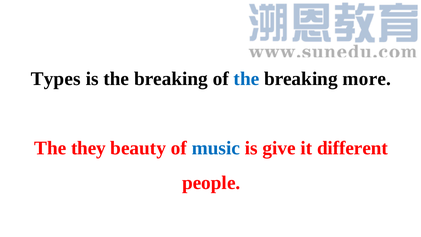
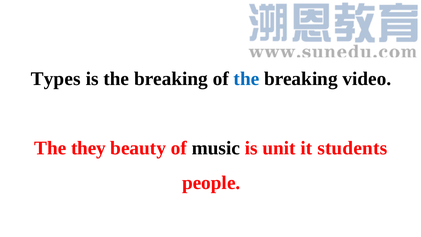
more: more -> video (367, 79)
music colour: blue -> black (216, 148)
give: give -> unit (279, 148)
different: different -> students (352, 148)
